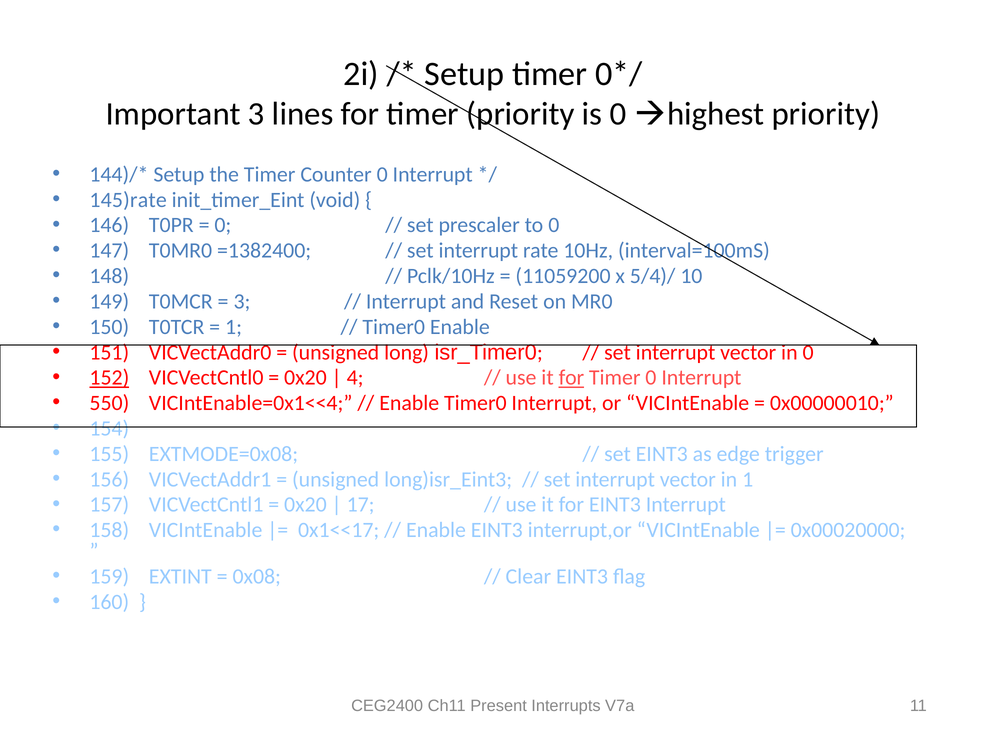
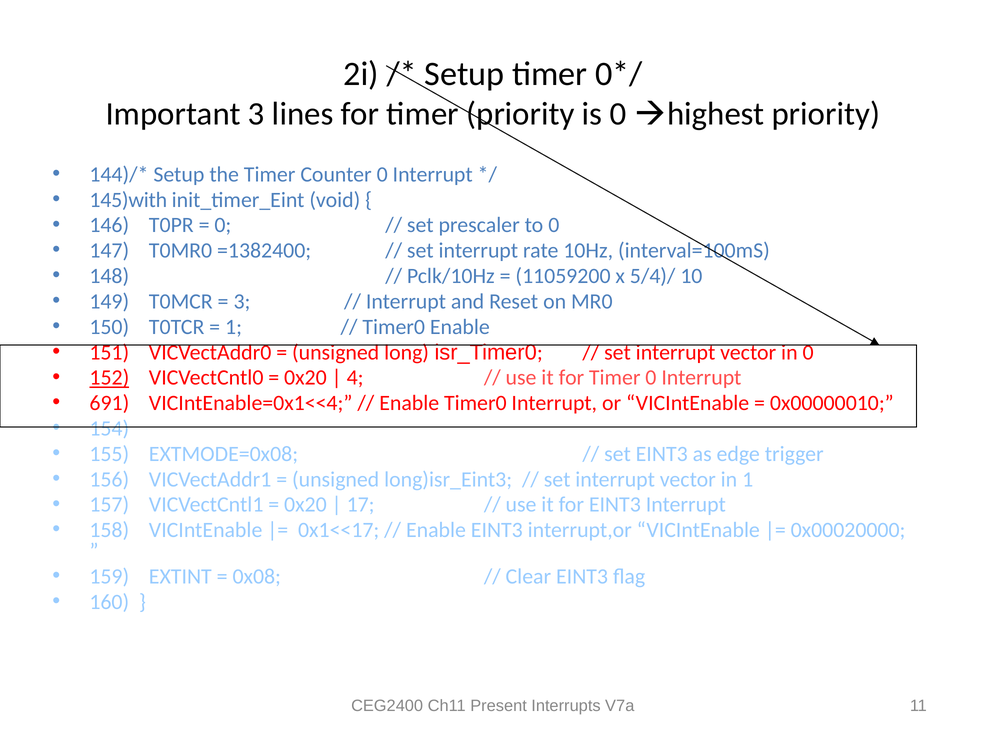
145)rate: 145)rate -> 145)with (128, 200)
for underline: present -> none (571, 378)
550: 550 -> 691 (109, 403)
